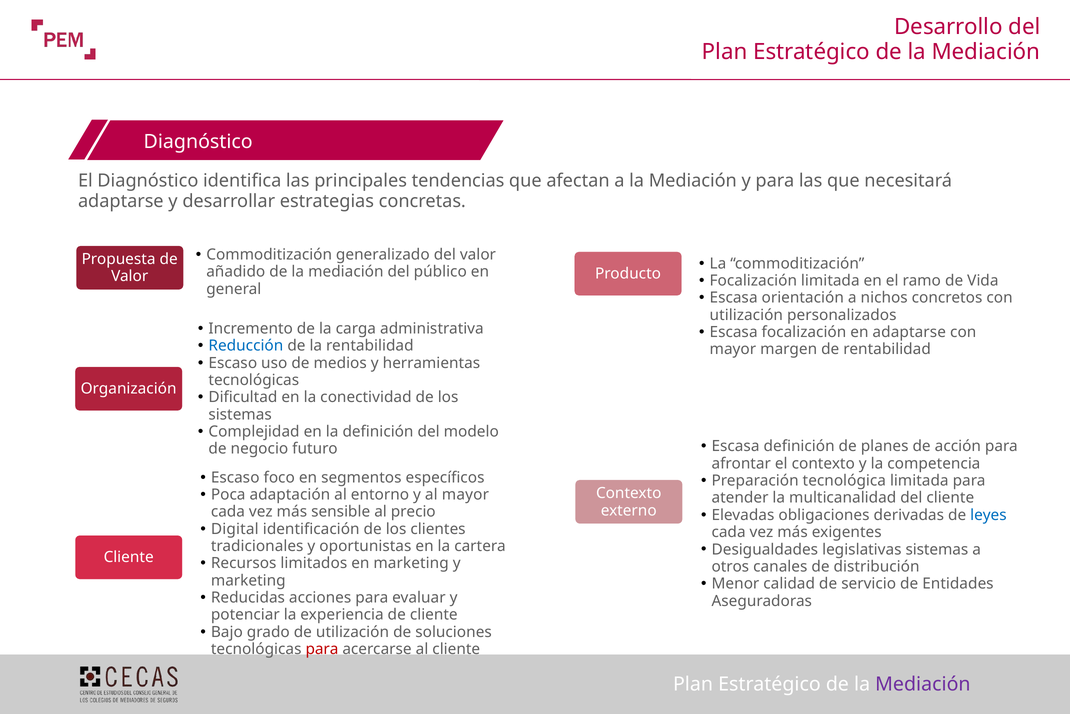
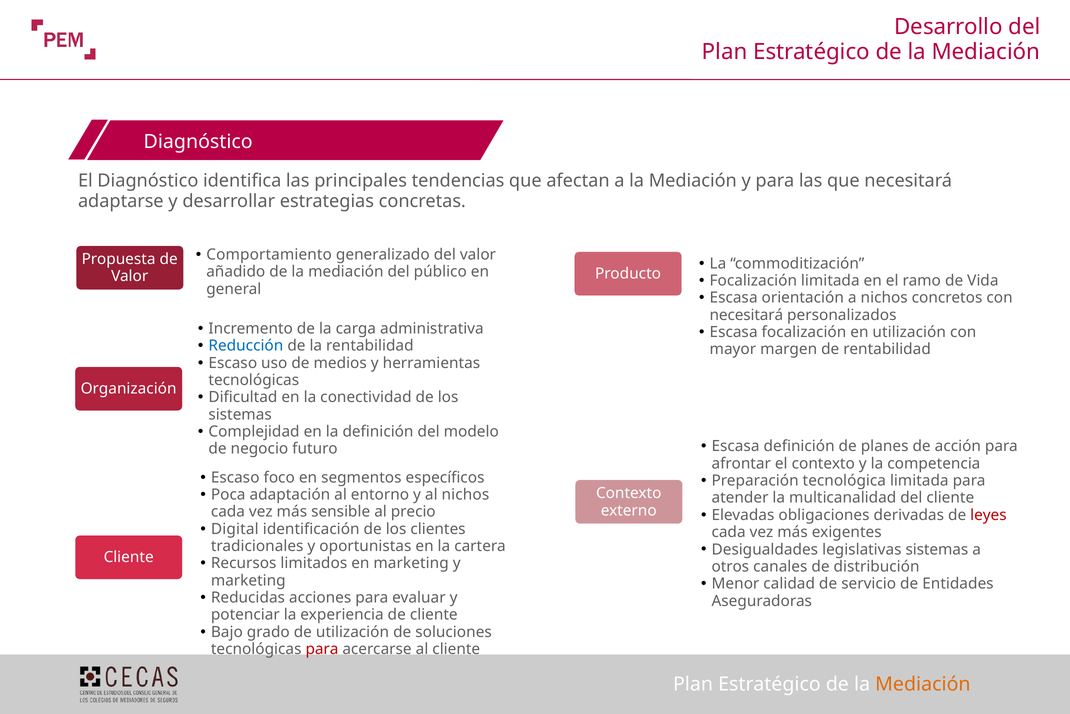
Commoditización: Commoditización -> Comportamiento (269, 254)
utilización: utilización -> necesitará (746, 315)
en adaptarse: adaptarse -> utilización (909, 332)
al mayor: mayor -> nichos (465, 494)
leyes colour: blue -> red (988, 515)
Mediación colour: purple -> orange (923, 684)
